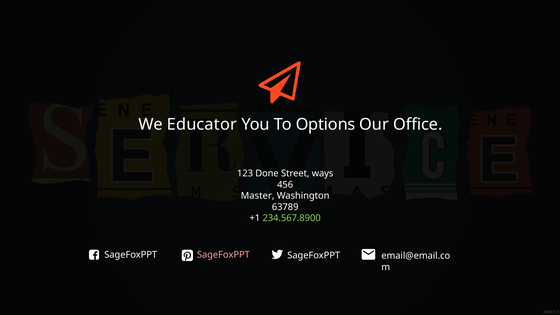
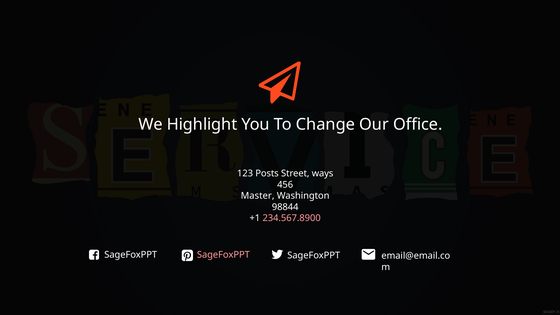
Educator: Educator -> Highlight (202, 124)
Options: Options -> Change (325, 124)
Done: Done -> Posts (267, 173)
63789: 63789 -> 98844 (285, 207)
234.567.8900 colour: light green -> pink (292, 218)
